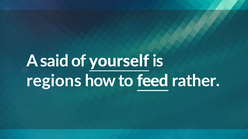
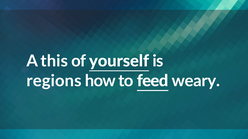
said: said -> this (54, 61)
rather: rather -> weary (196, 81)
